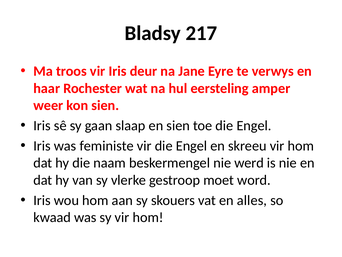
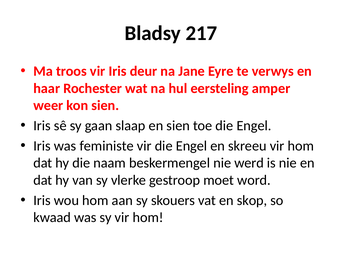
alles: alles -> skop (252, 200)
